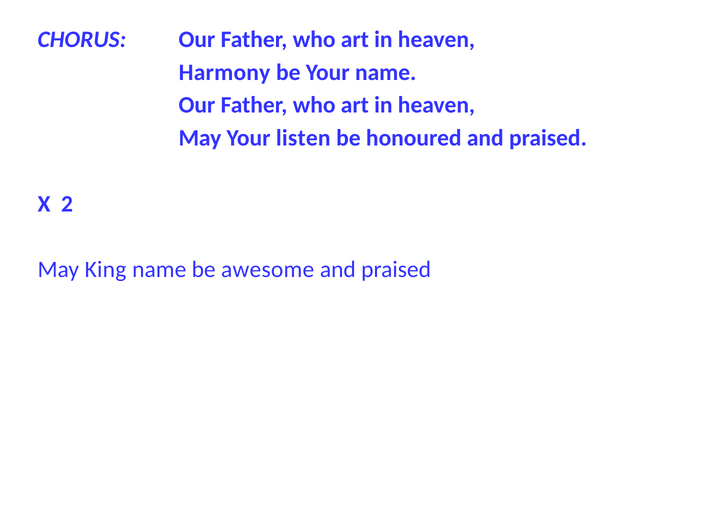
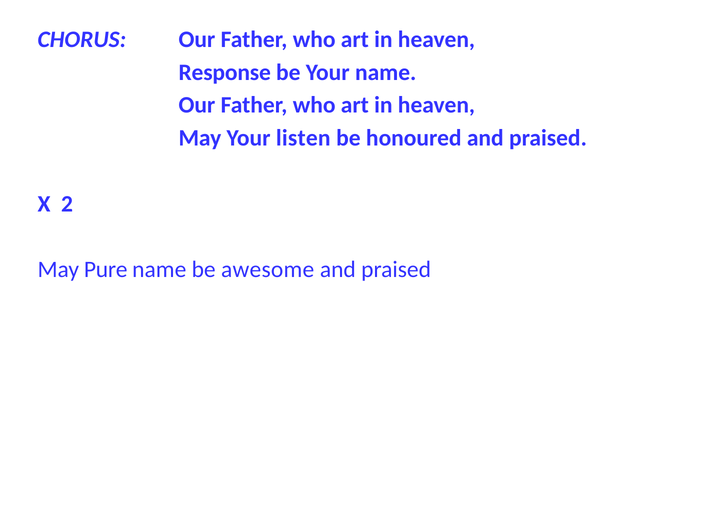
Harmony: Harmony -> Response (225, 72)
King: King -> Pure (106, 270)
